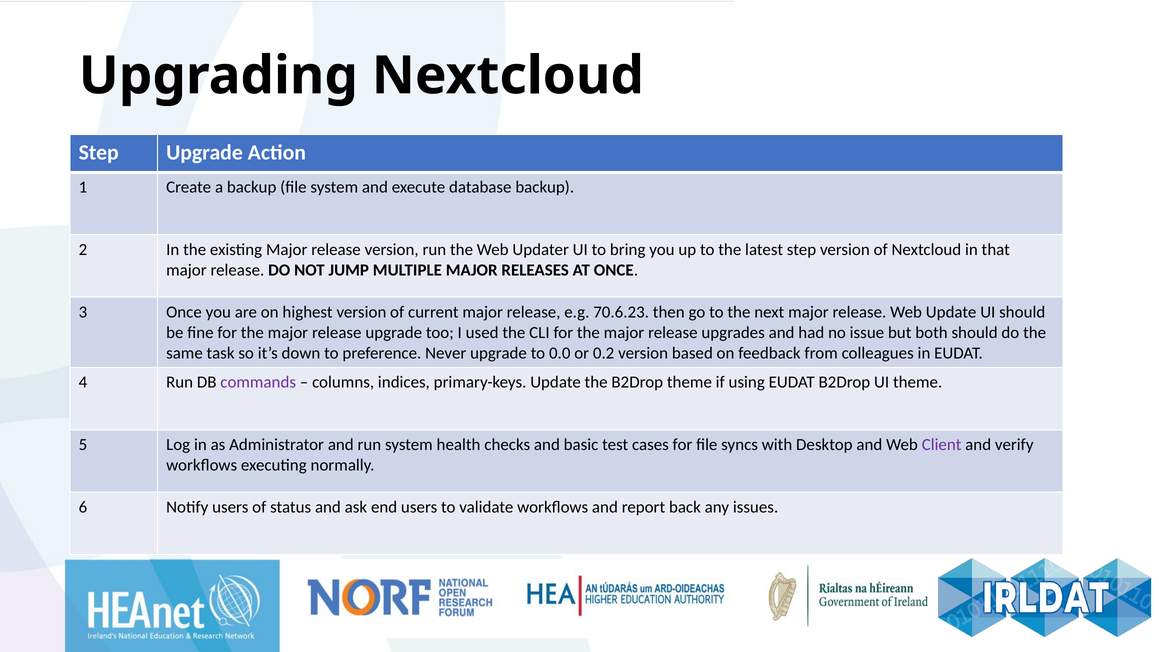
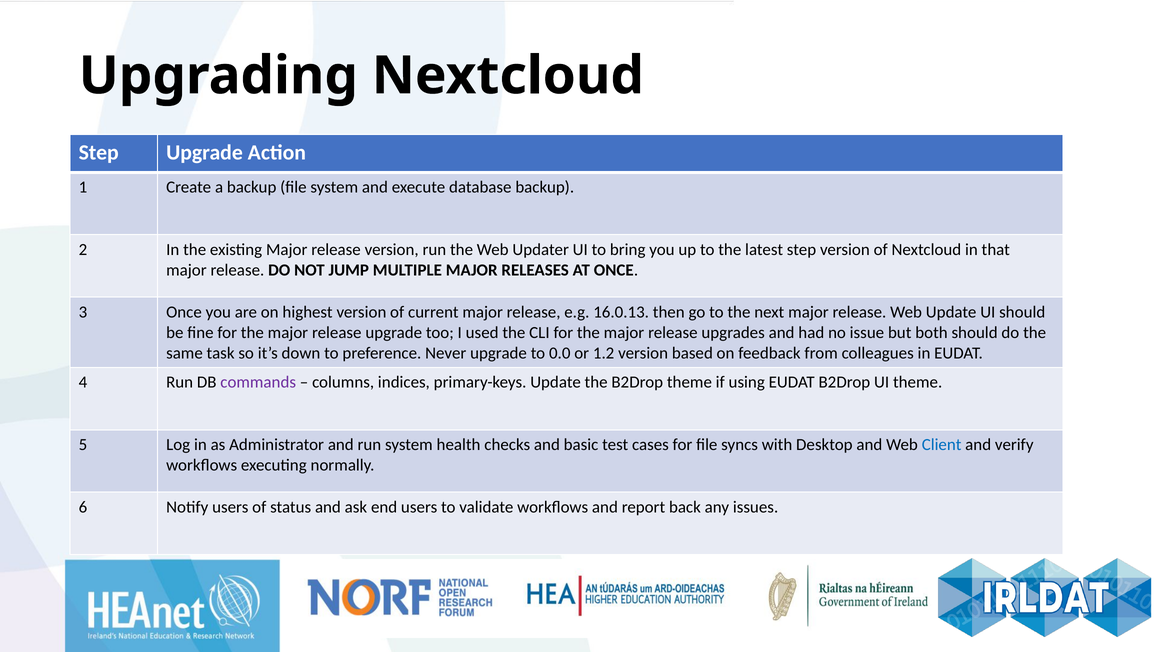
70.6.23: 70.6.23 -> 16.0.13 (621, 312)
0.2: 0.2 -> 1.2 (604, 353)
Client colour: purple -> blue (942, 445)
